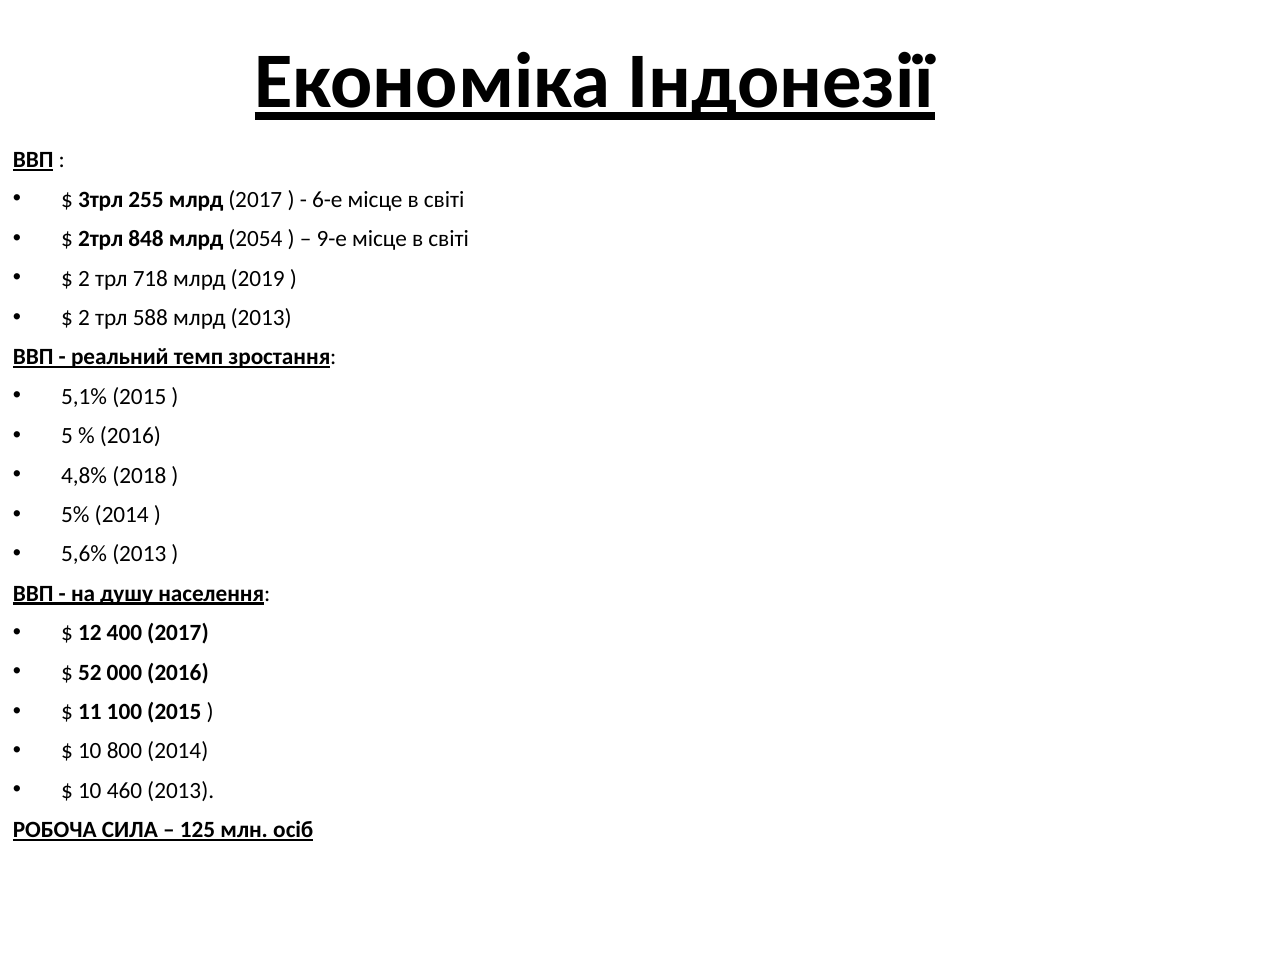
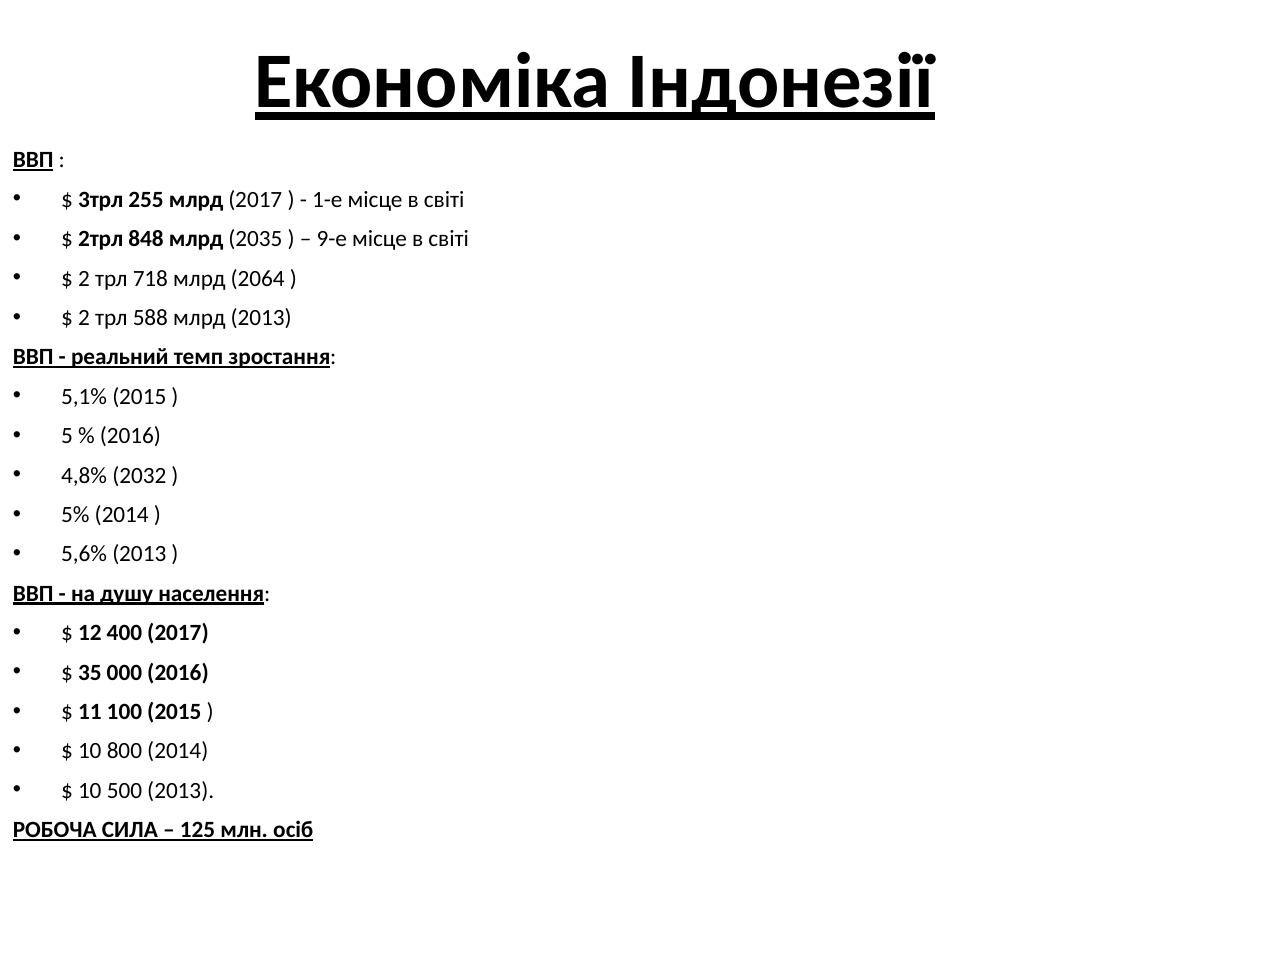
6-е: 6-е -> 1-е (327, 200)
2054: 2054 -> 2035 (255, 239)
2019: 2019 -> 2064 (258, 278)
2018: 2018 -> 2032 (139, 475)
52: 52 -> 35 (90, 672)
460: 460 -> 500 (124, 791)
